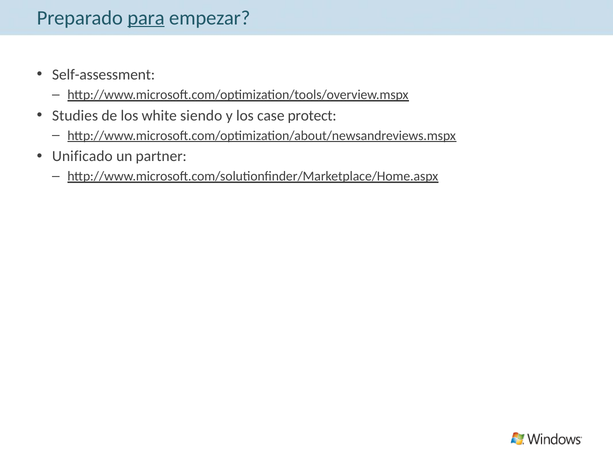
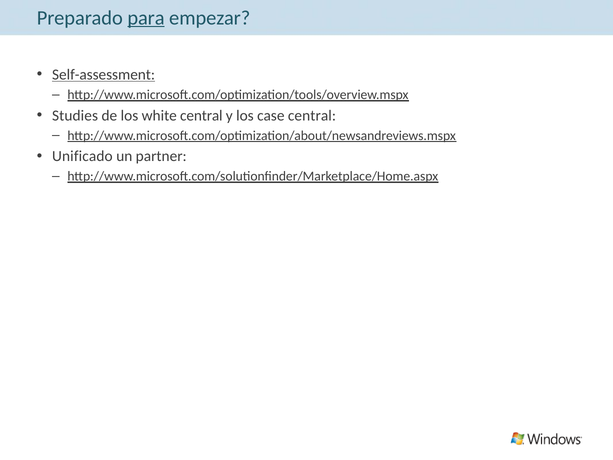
Self-assessment underline: none -> present (104, 75)
white siendo: siendo -> central (201, 115)
case protect: protect -> central (312, 115)
